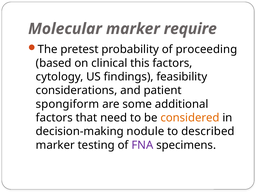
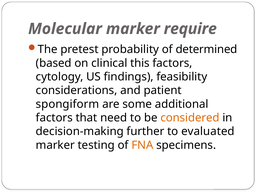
proceeding: proceeding -> determined (207, 49)
nodule: nodule -> further (145, 131)
described: described -> evaluated (208, 131)
FNA colour: purple -> orange (142, 145)
